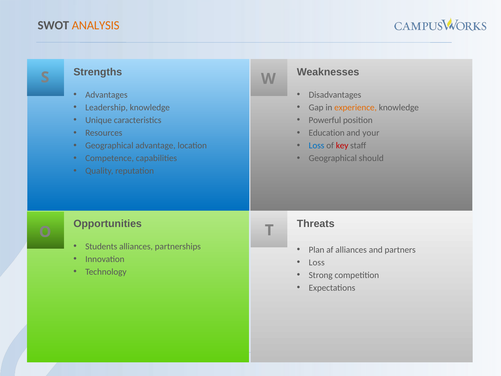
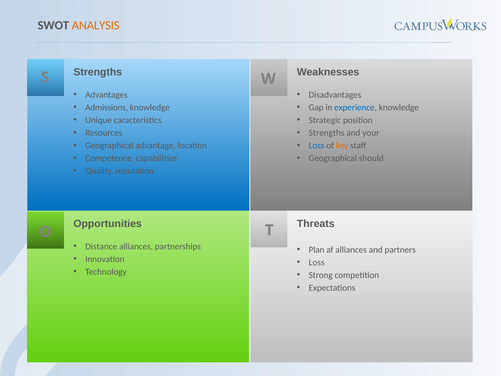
Leadership: Leadership -> Admissions (107, 107)
experience colour: orange -> blue (356, 107)
Powerful: Powerful -> Strategic (325, 120)
Education: Education -> Strengths (327, 133)
key colour: red -> orange (342, 145)
Students: Students -> Distance (101, 246)
